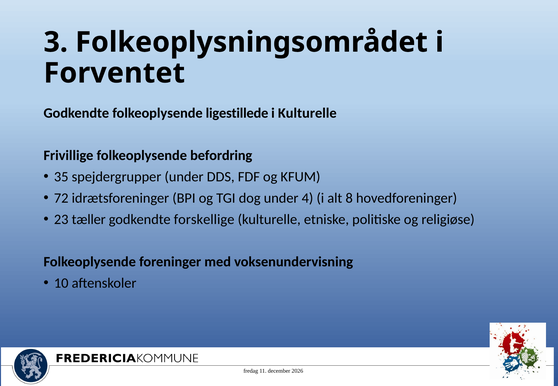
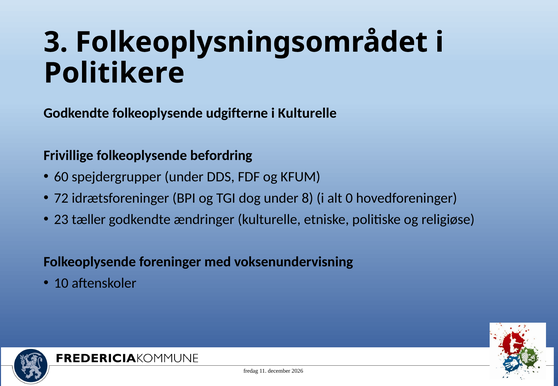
Forventet: Forventet -> Politikere (114, 73)
ligestillede: ligestillede -> udgifterne (237, 113)
35: 35 -> 60 (61, 177)
4: 4 -> 8 (307, 198)
8: 8 -> 0 (349, 198)
forskellige: forskellige -> ændringer (204, 220)
